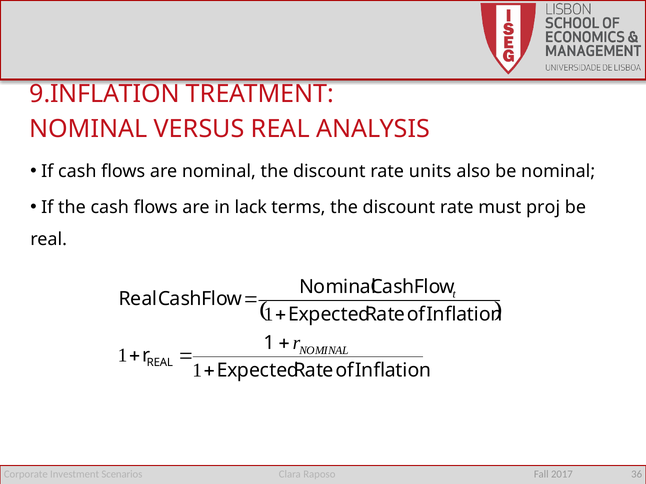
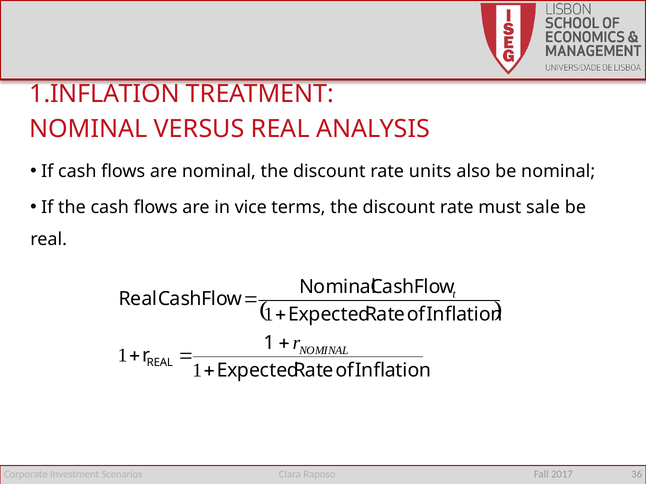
9.INFLATION: 9.INFLATION -> 1.INFLATION (104, 94)
lack: lack -> vice (251, 208)
proj: proj -> sale (543, 208)
